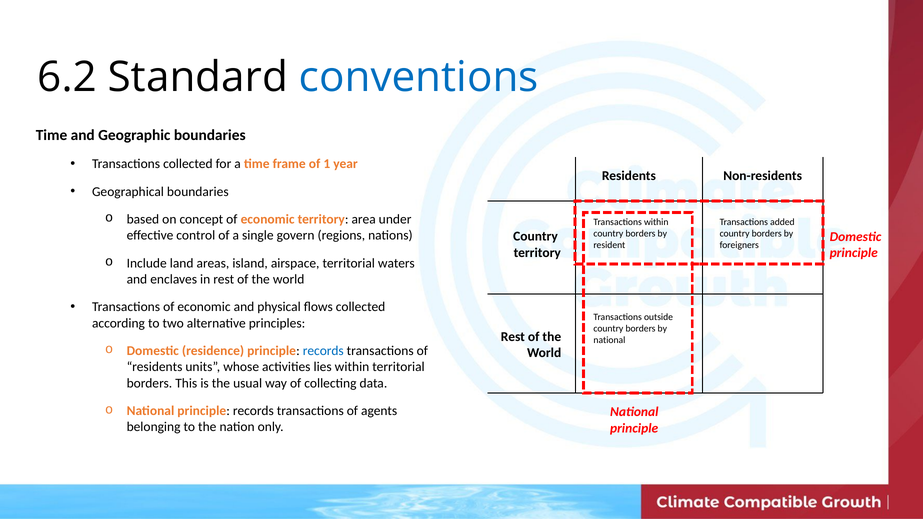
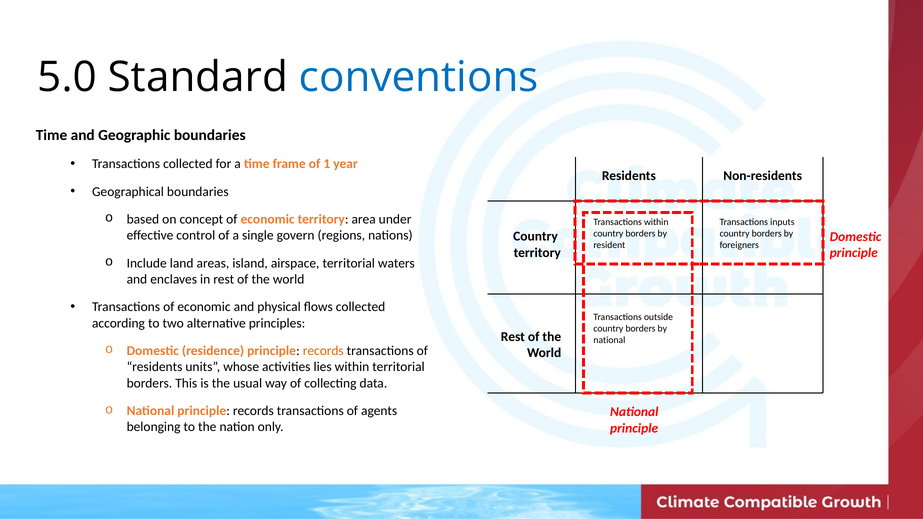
6.2: 6.2 -> 5.0 (67, 77)
added: added -> inputs (782, 222)
records colour: blue -> orange (323, 351)
